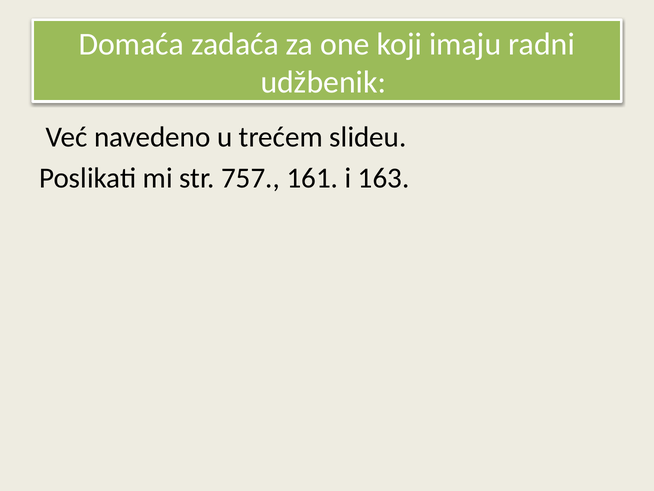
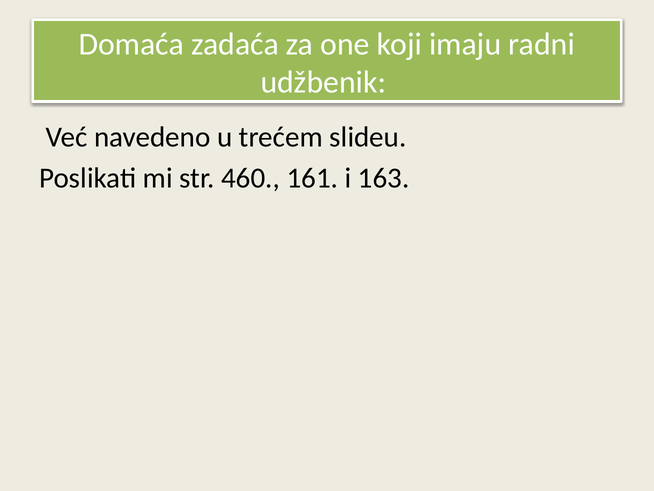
757: 757 -> 460 (251, 178)
